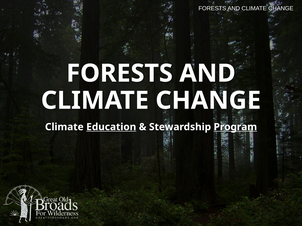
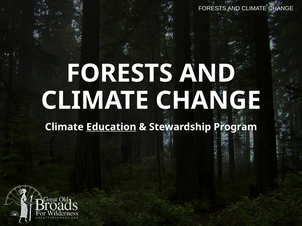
Program underline: present -> none (235, 127)
